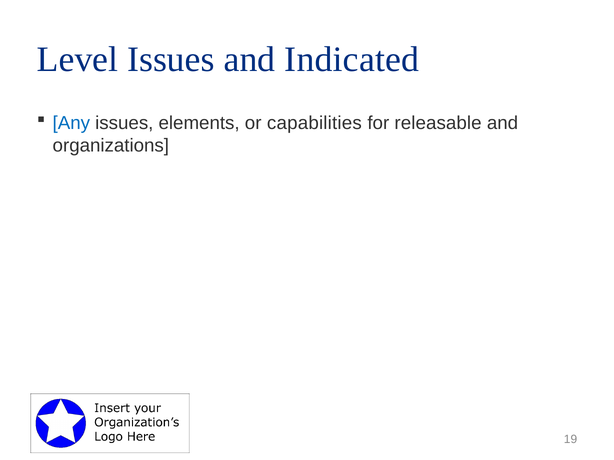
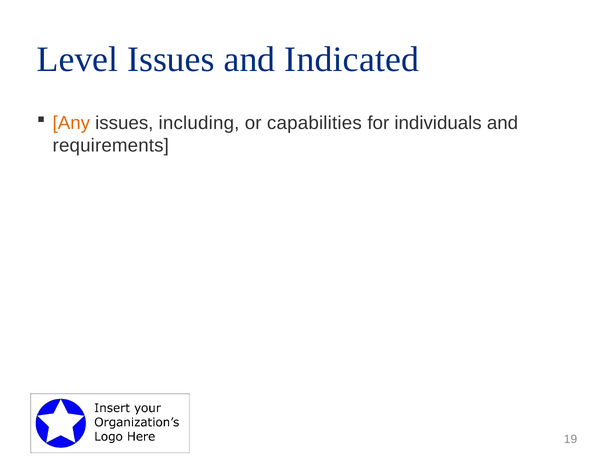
Any colour: blue -> orange (71, 123)
elements: elements -> including (199, 123)
releasable: releasable -> individuals (438, 123)
organizations: organizations -> requirements (111, 146)
